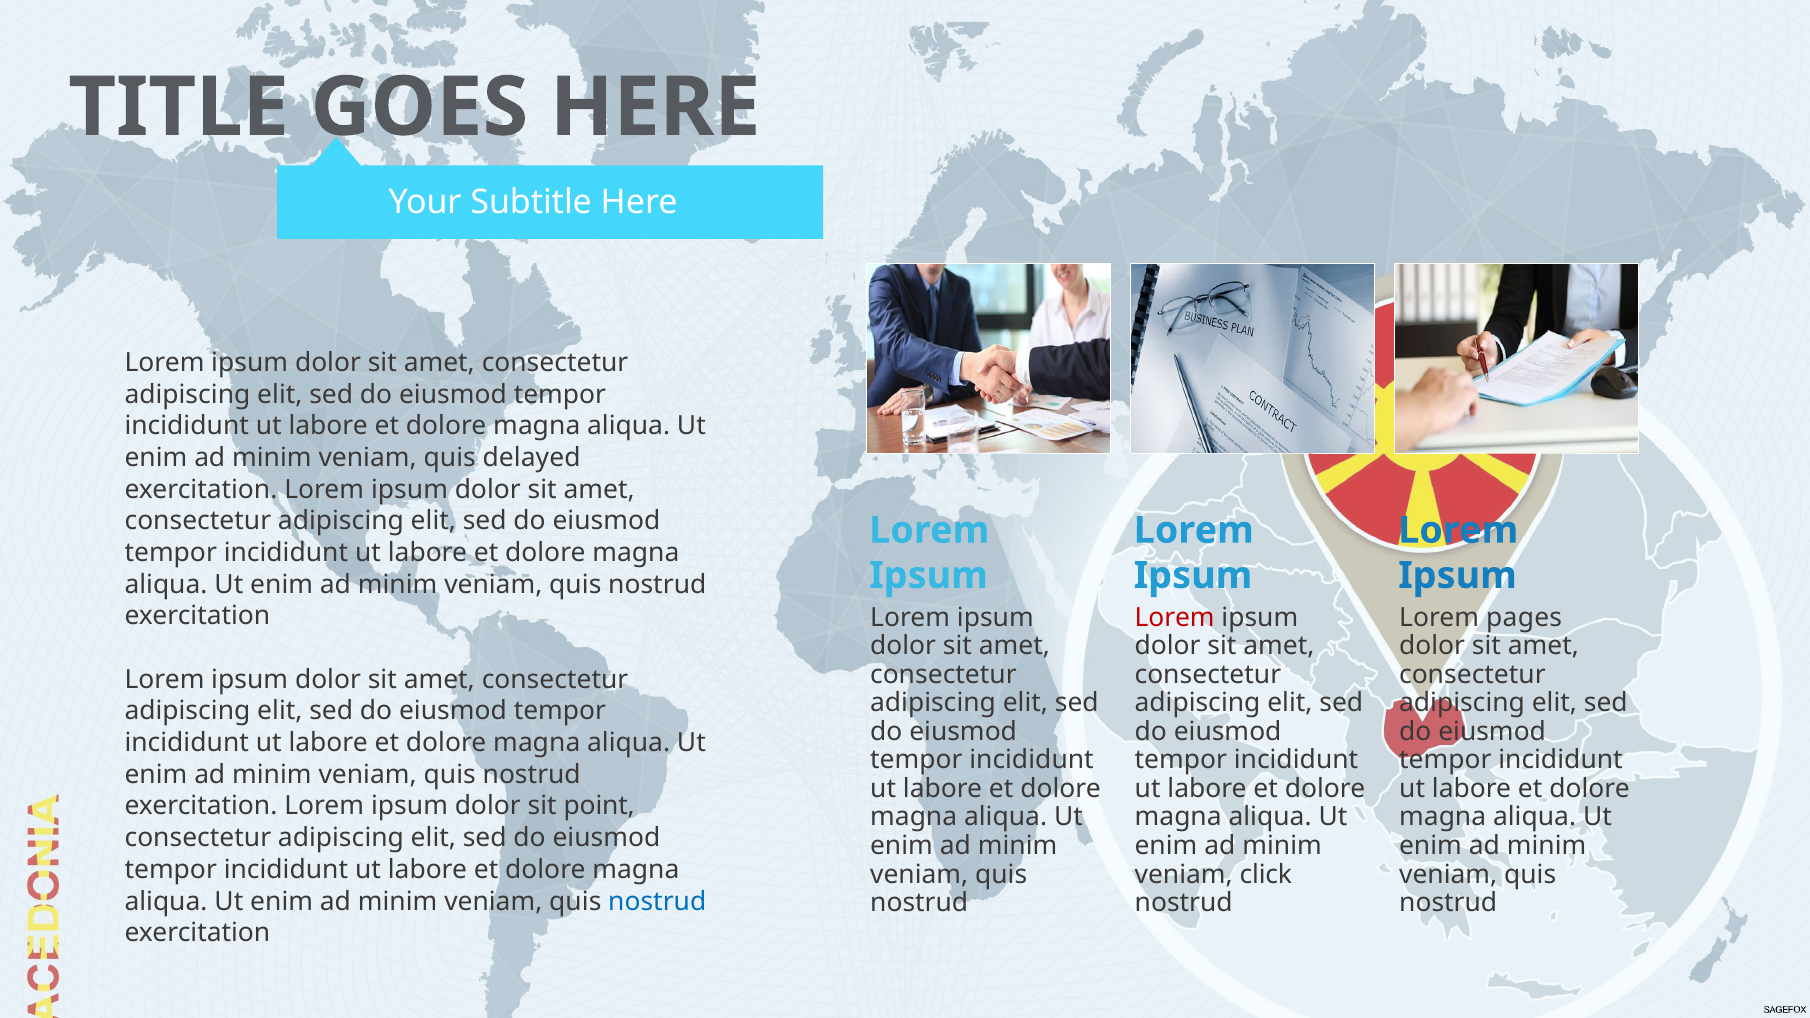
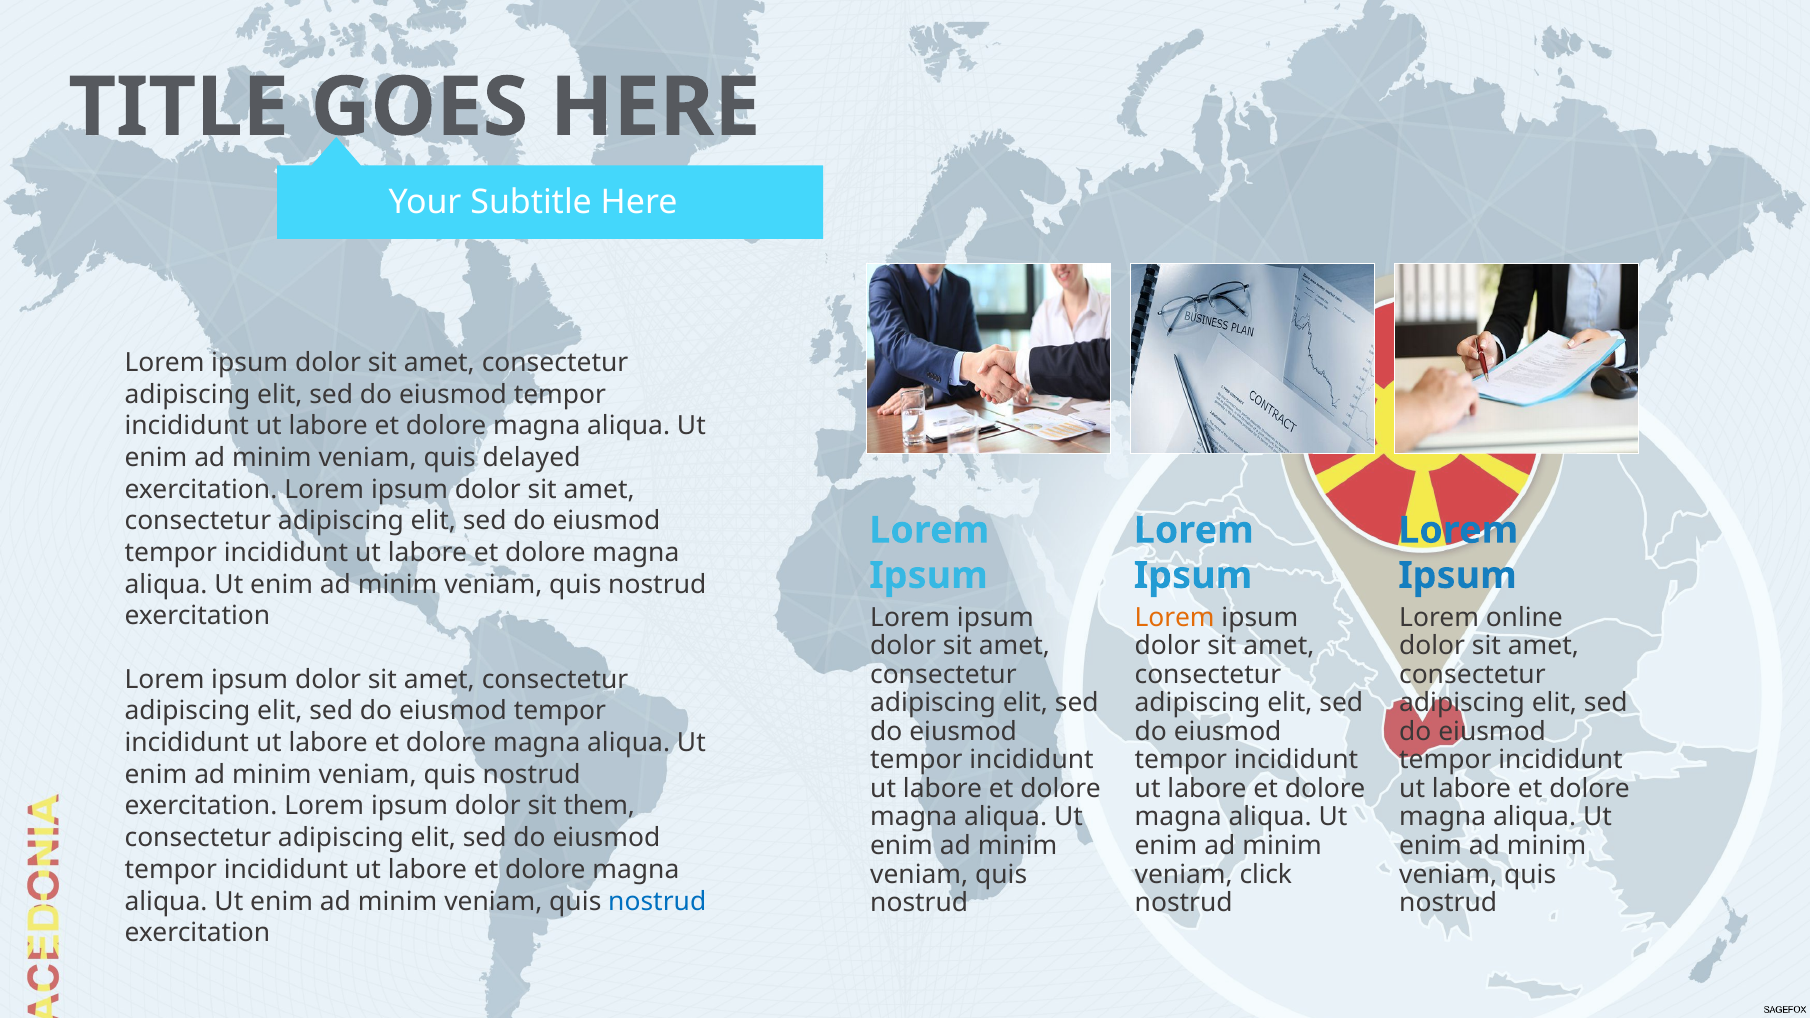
Lorem colour: red -> orange (1175, 618)
pages: pages -> online (1524, 618)
point: point -> them (599, 806)
